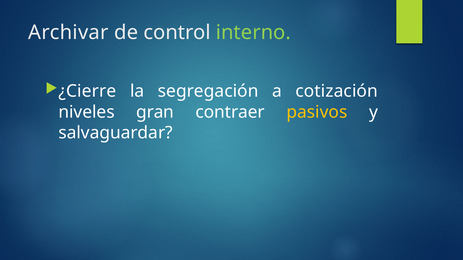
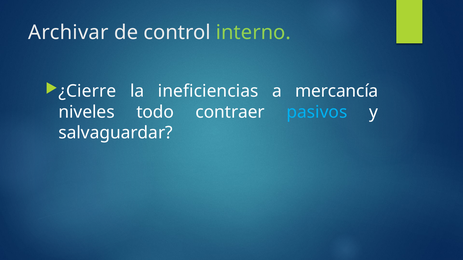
segregación: segregación -> ineficiencias (208, 91)
cotización: cotización -> mercancía (337, 91)
gran: gran -> todo (155, 112)
pasivos colour: yellow -> light blue (317, 112)
